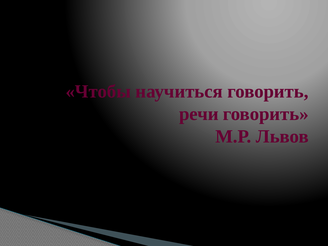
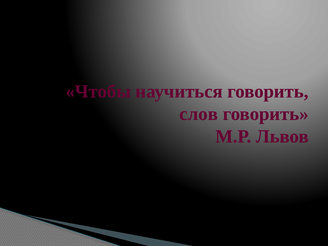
речи: речи -> слов (199, 114)
